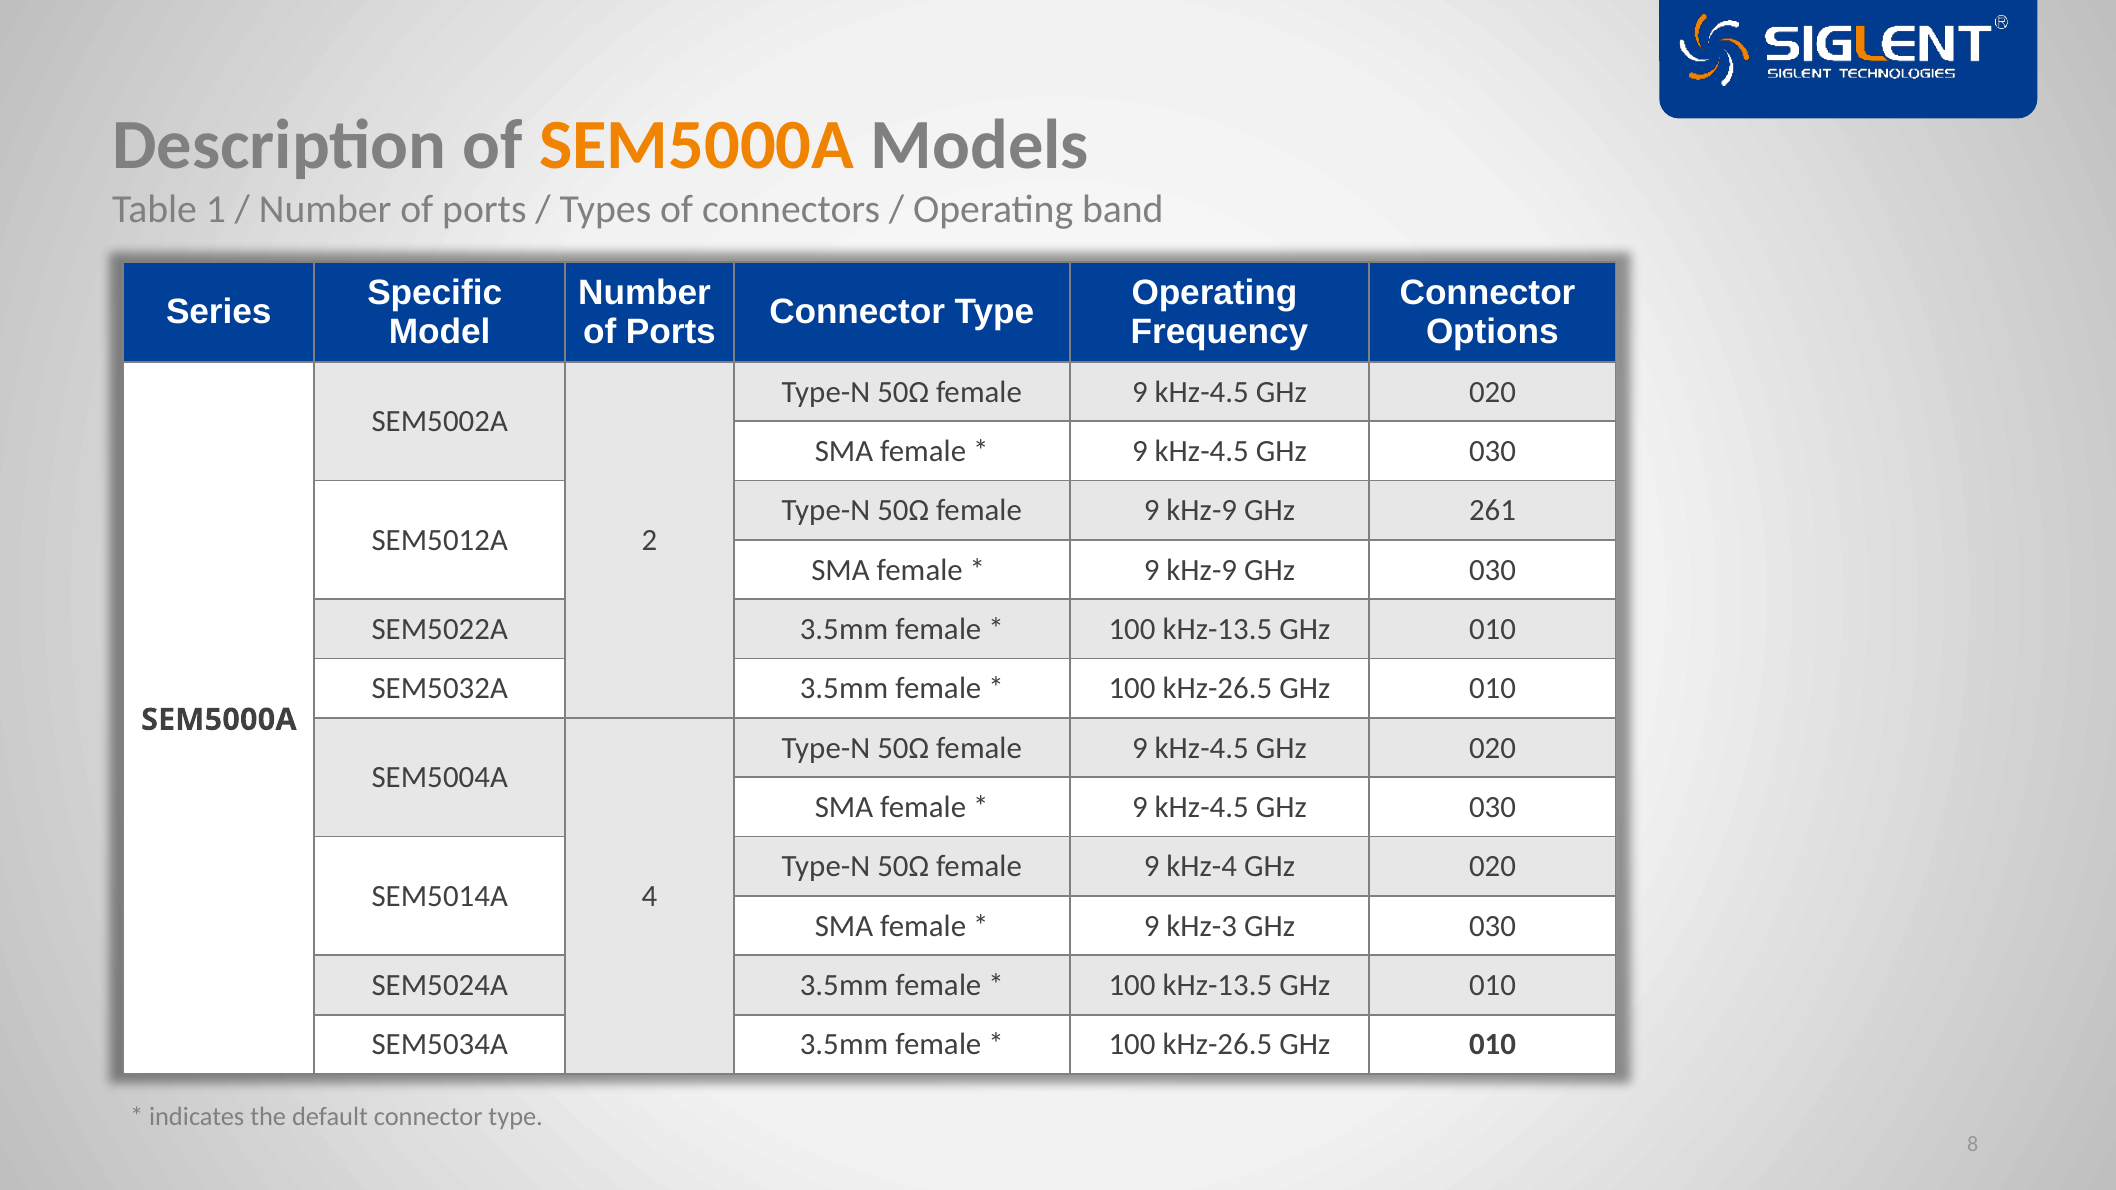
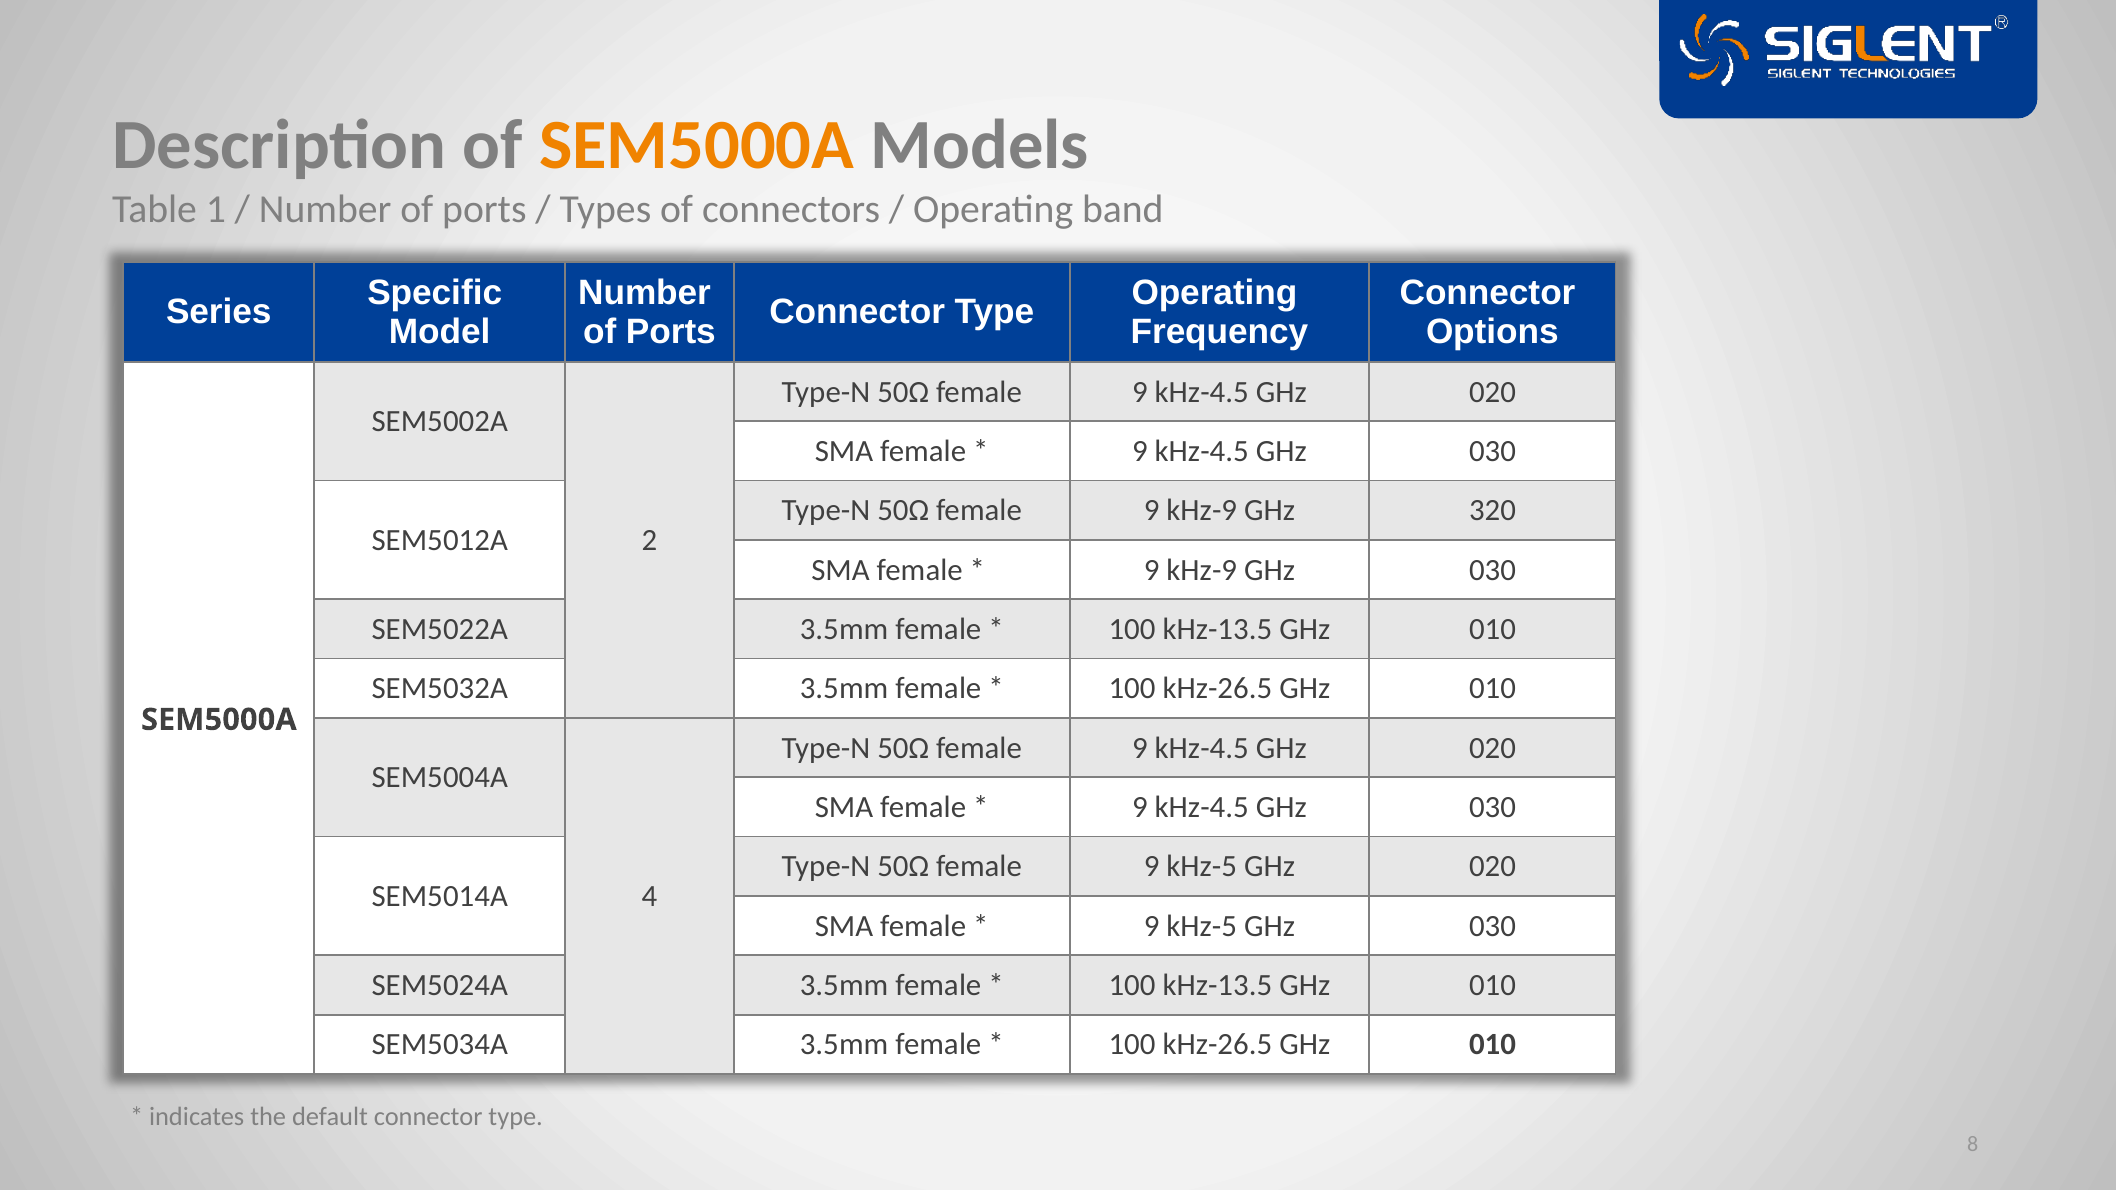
261: 261 -> 320 (1492, 511)
female 9 kHz-4: kHz-4 -> kHz-5 (1202, 867)
kHz-3: kHz-3 -> kHz-5 (1202, 926)
